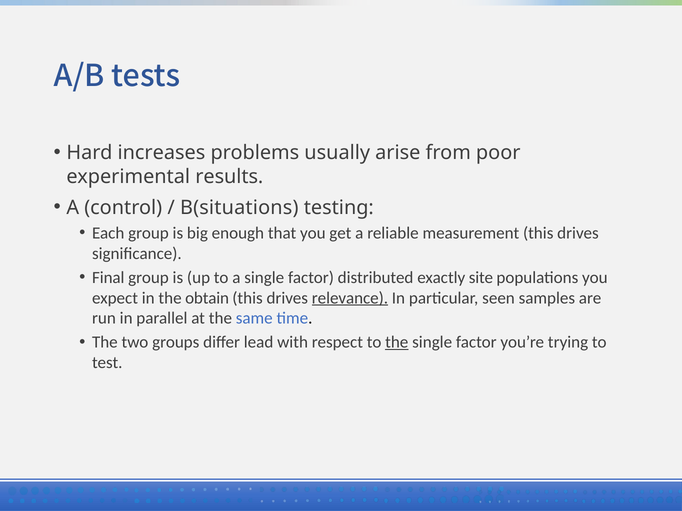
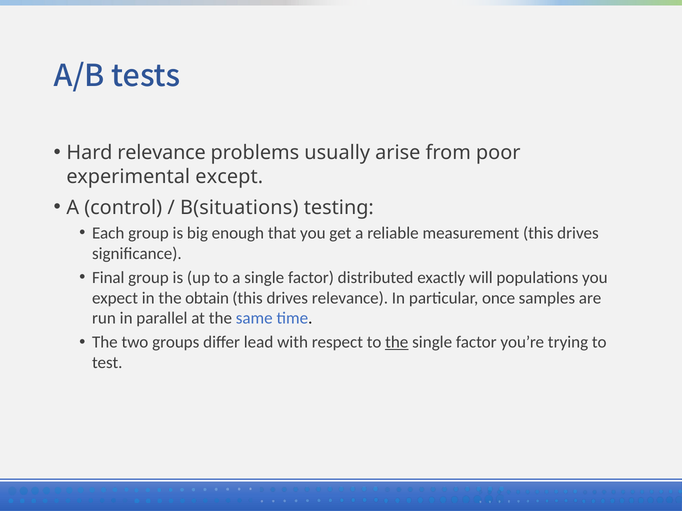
Hard increases: increases -> relevance (162, 153)
results: results -> except (229, 177)
site: site -> will (481, 278)
relevance underline: present -> none (350, 298)
seen: seen -> once (499, 298)
